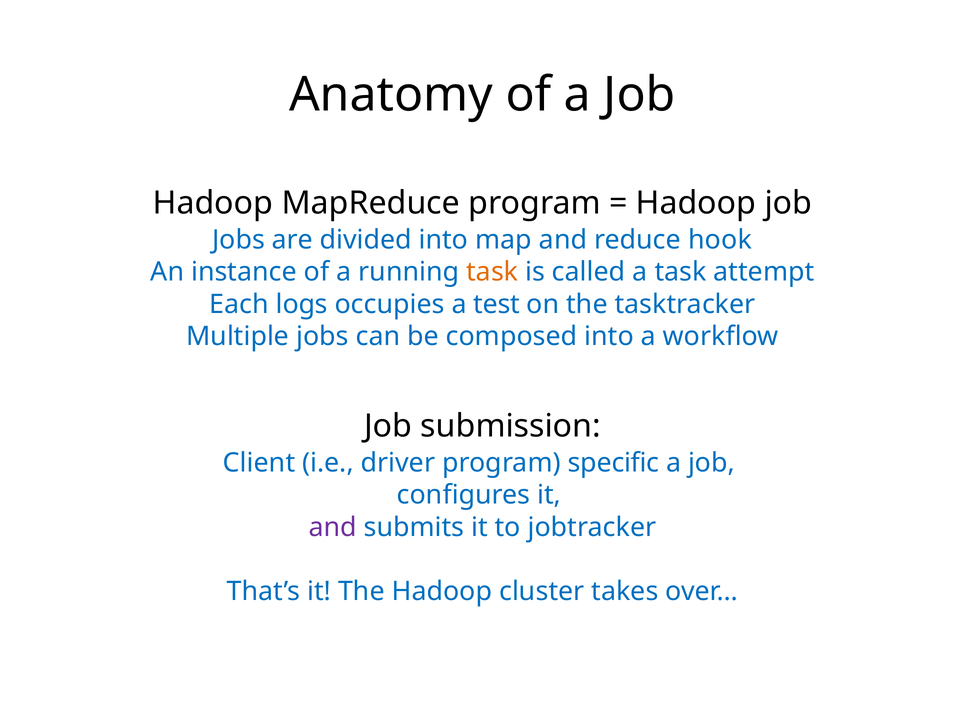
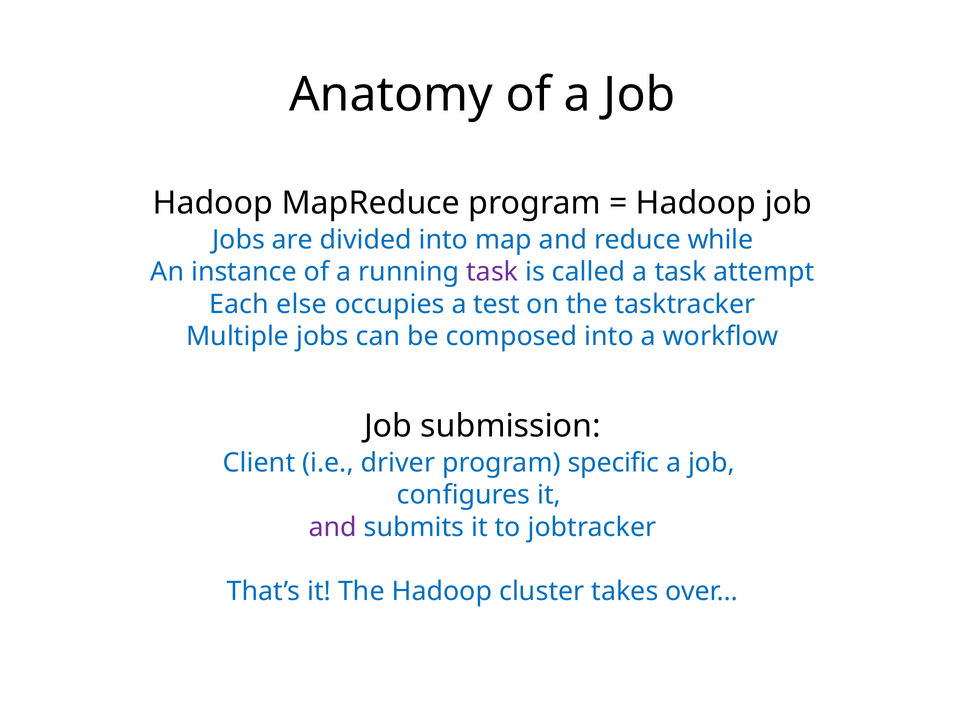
hook: hook -> while (720, 240)
task colour: orange -> purple (492, 272)
logs: logs -> else (302, 304)
